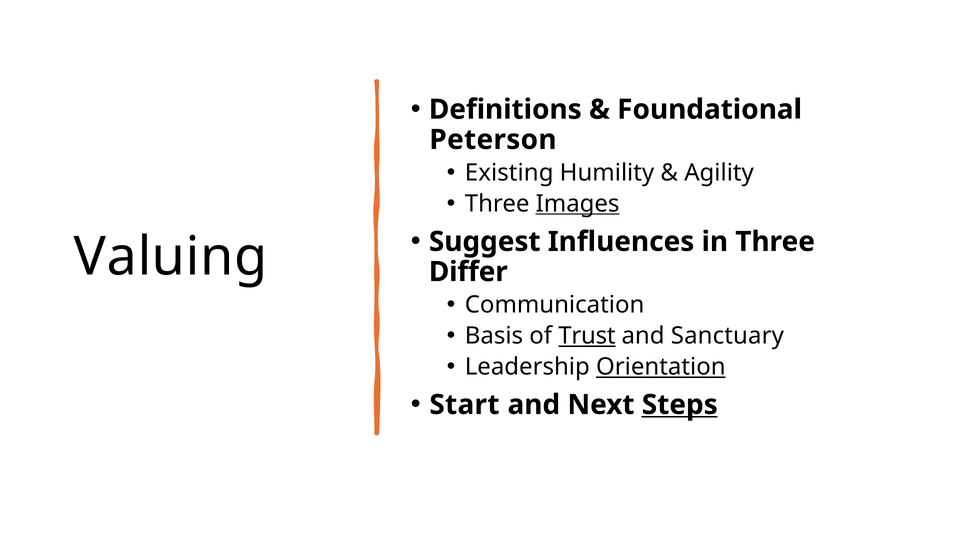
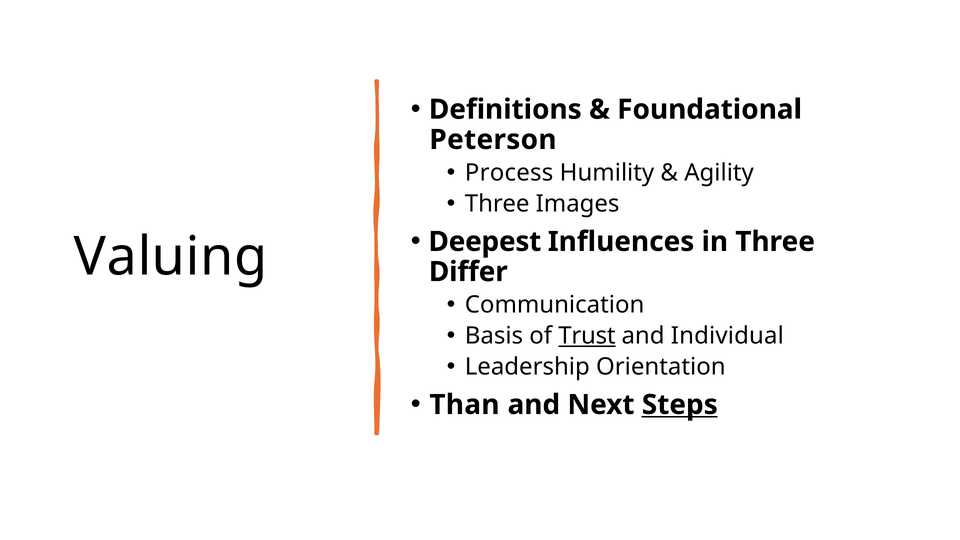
Existing: Existing -> Process (509, 173)
Images underline: present -> none (578, 204)
Suggest: Suggest -> Deepest (485, 242)
Sanctuary: Sanctuary -> Individual (727, 336)
Orientation underline: present -> none (661, 367)
Start: Start -> Than (464, 405)
